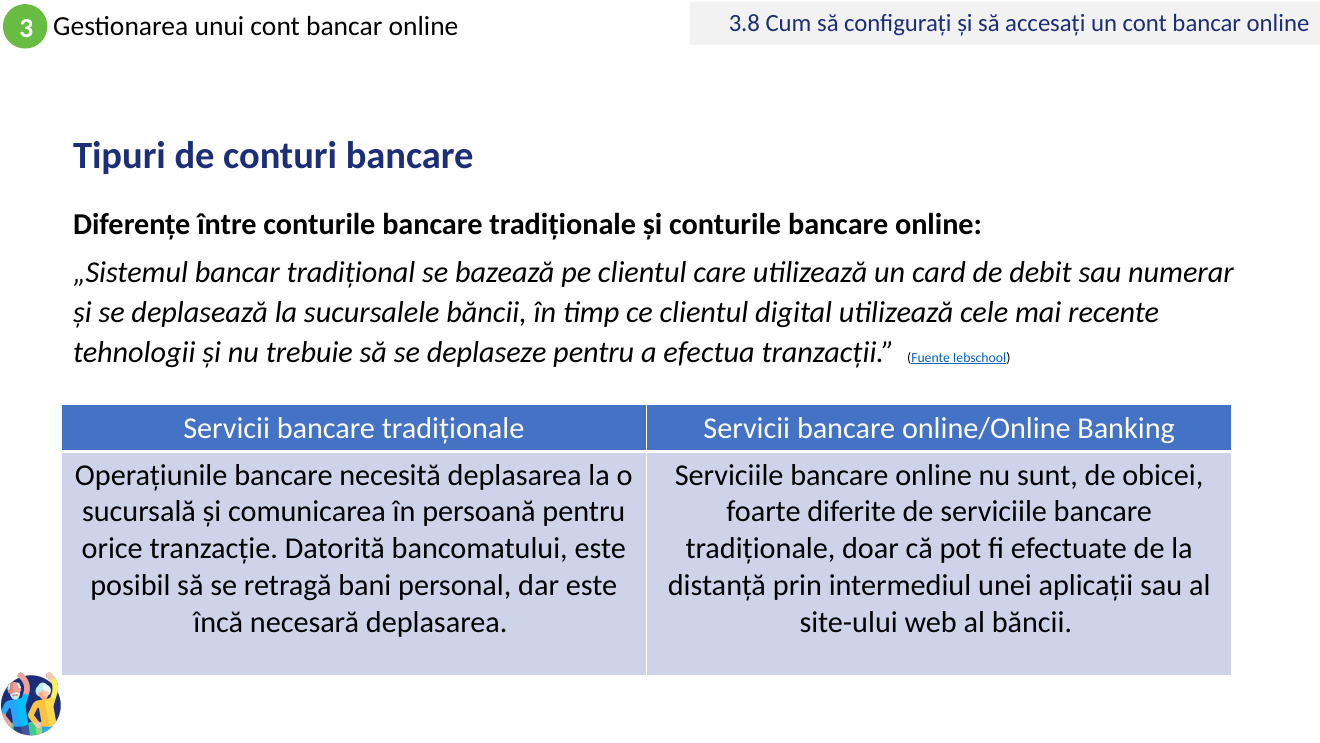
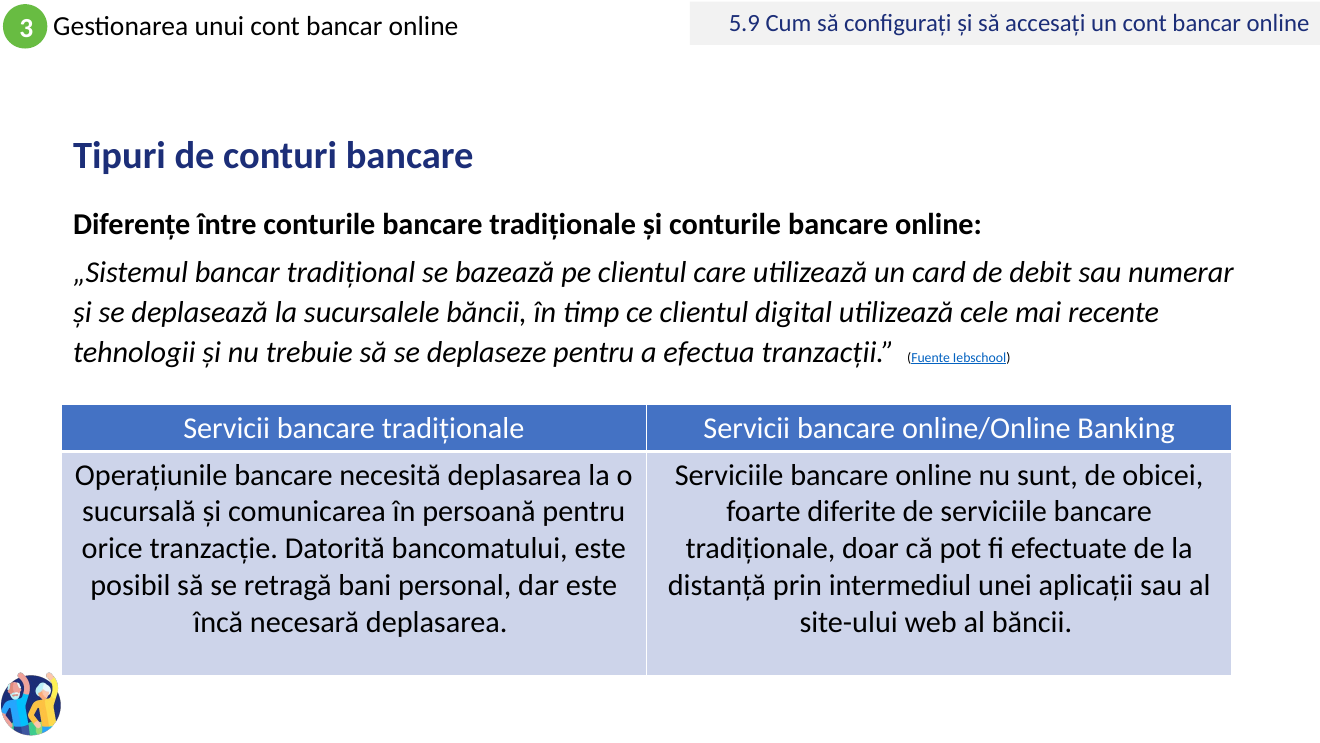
3.8: 3.8 -> 5.9 (744, 23)
